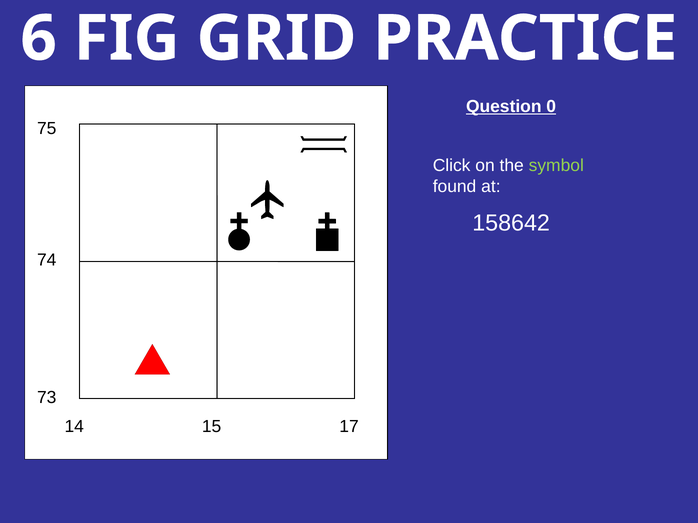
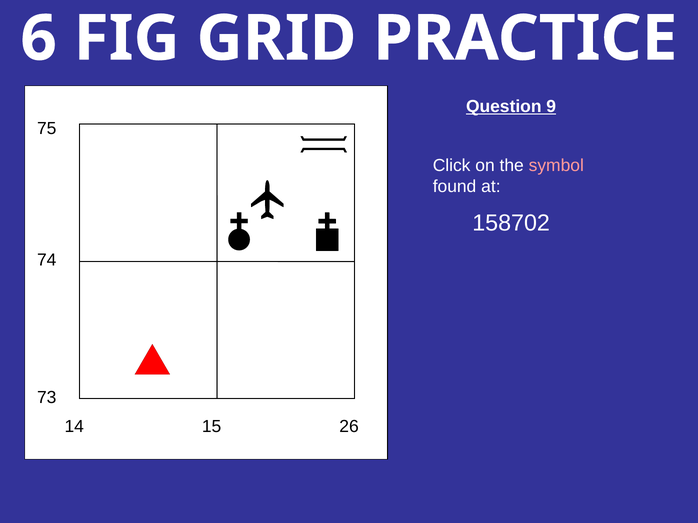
0: 0 -> 9 (551, 106)
symbol colour: light green -> pink (556, 166)
158642: 158642 -> 158702 (511, 223)
17: 17 -> 26 (349, 427)
